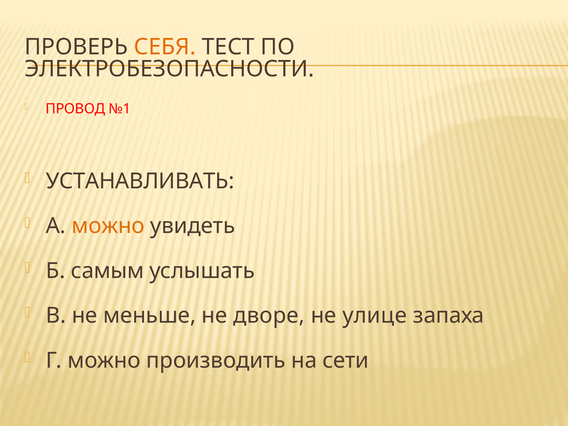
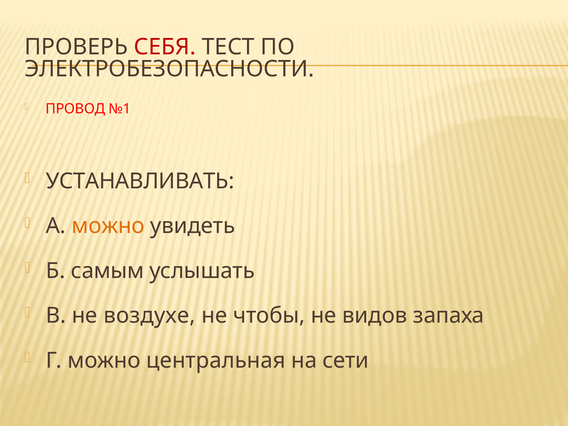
СЕБЯ colour: orange -> red (165, 47)
меньше: меньше -> воздухе (149, 316)
дворе: дворе -> чтобы (269, 316)
улице: улице -> видов (375, 316)
производить: производить -> центральная (216, 360)
